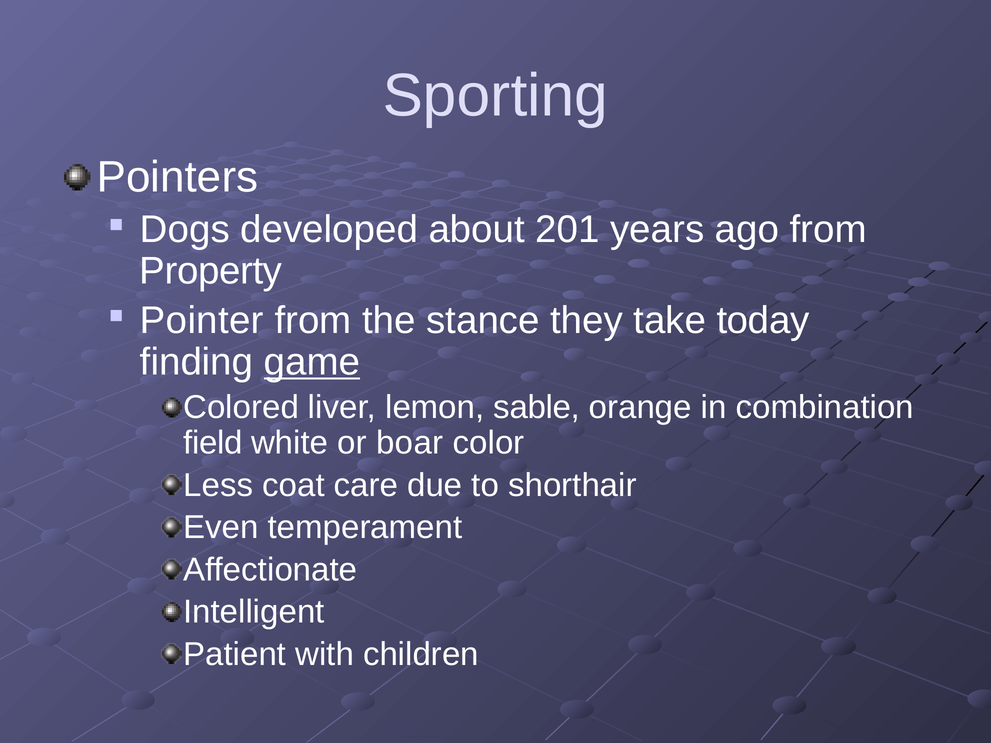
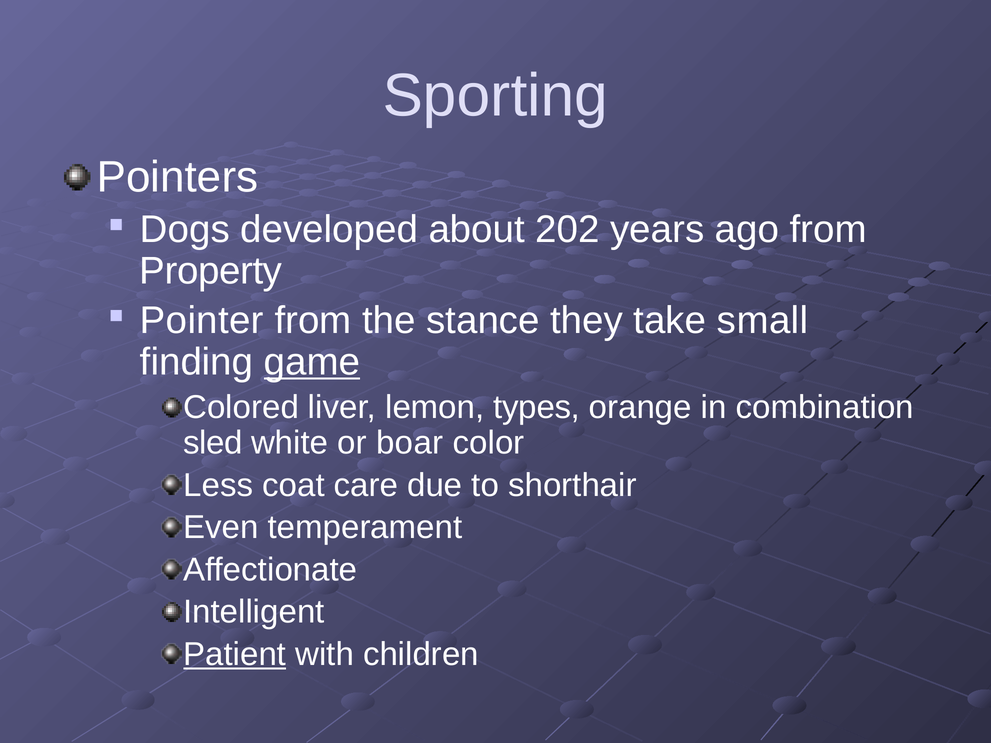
201: 201 -> 202 (568, 230)
today: today -> small (763, 321)
sable: sable -> types (537, 407)
field: field -> sled (213, 443)
Patient underline: none -> present (235, 654)
